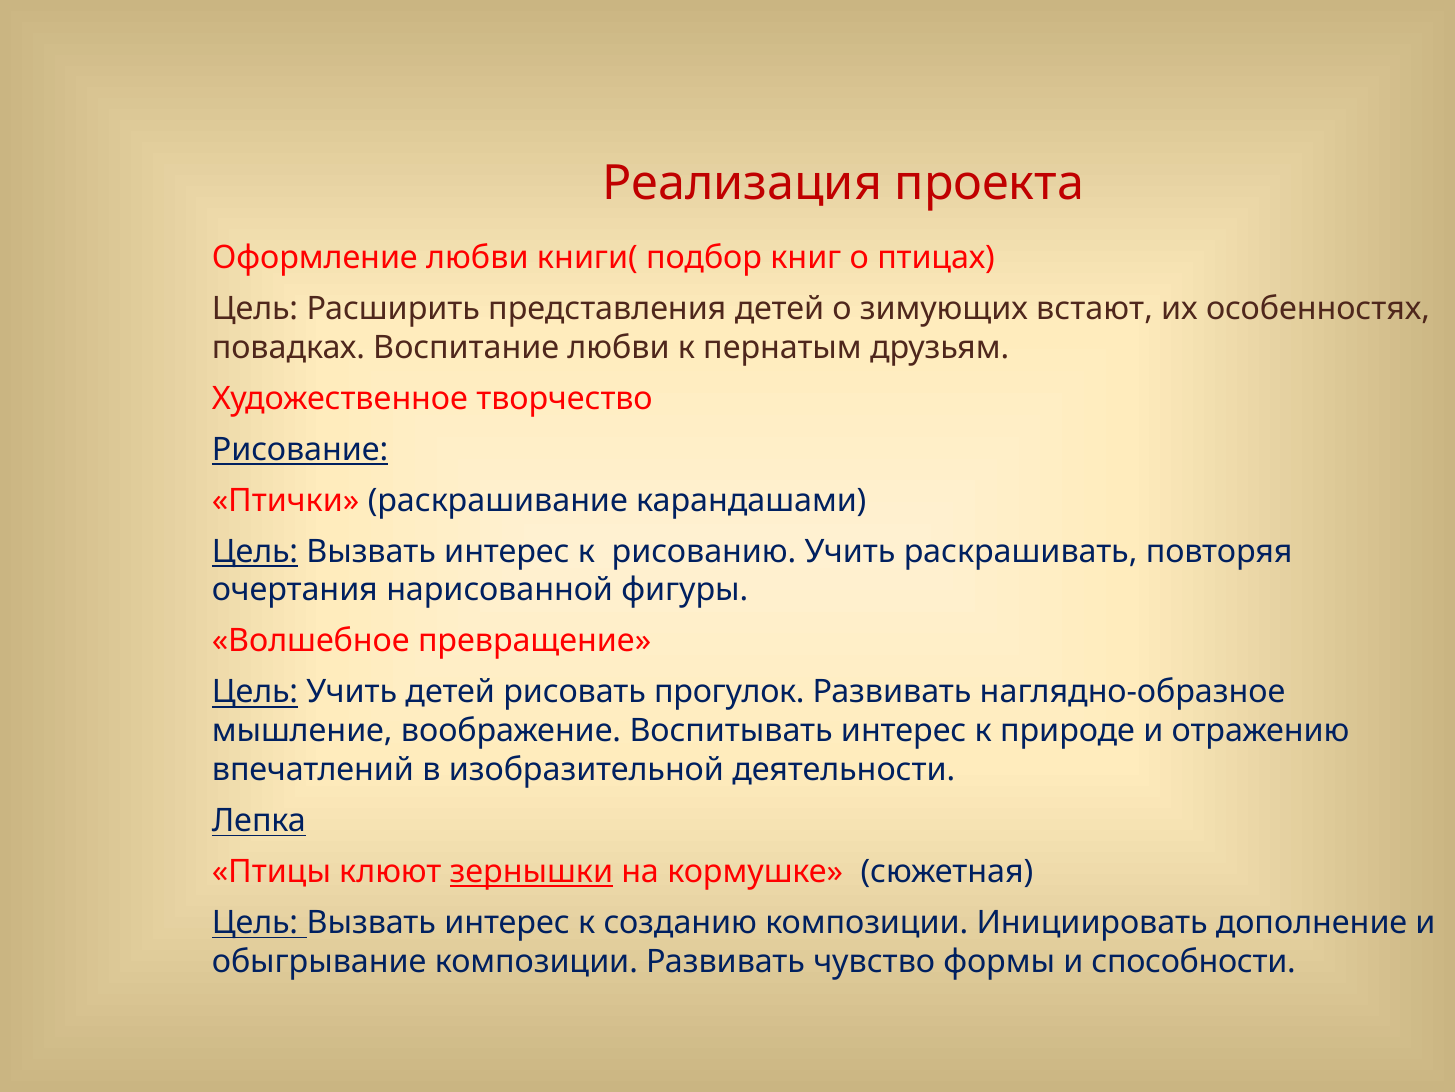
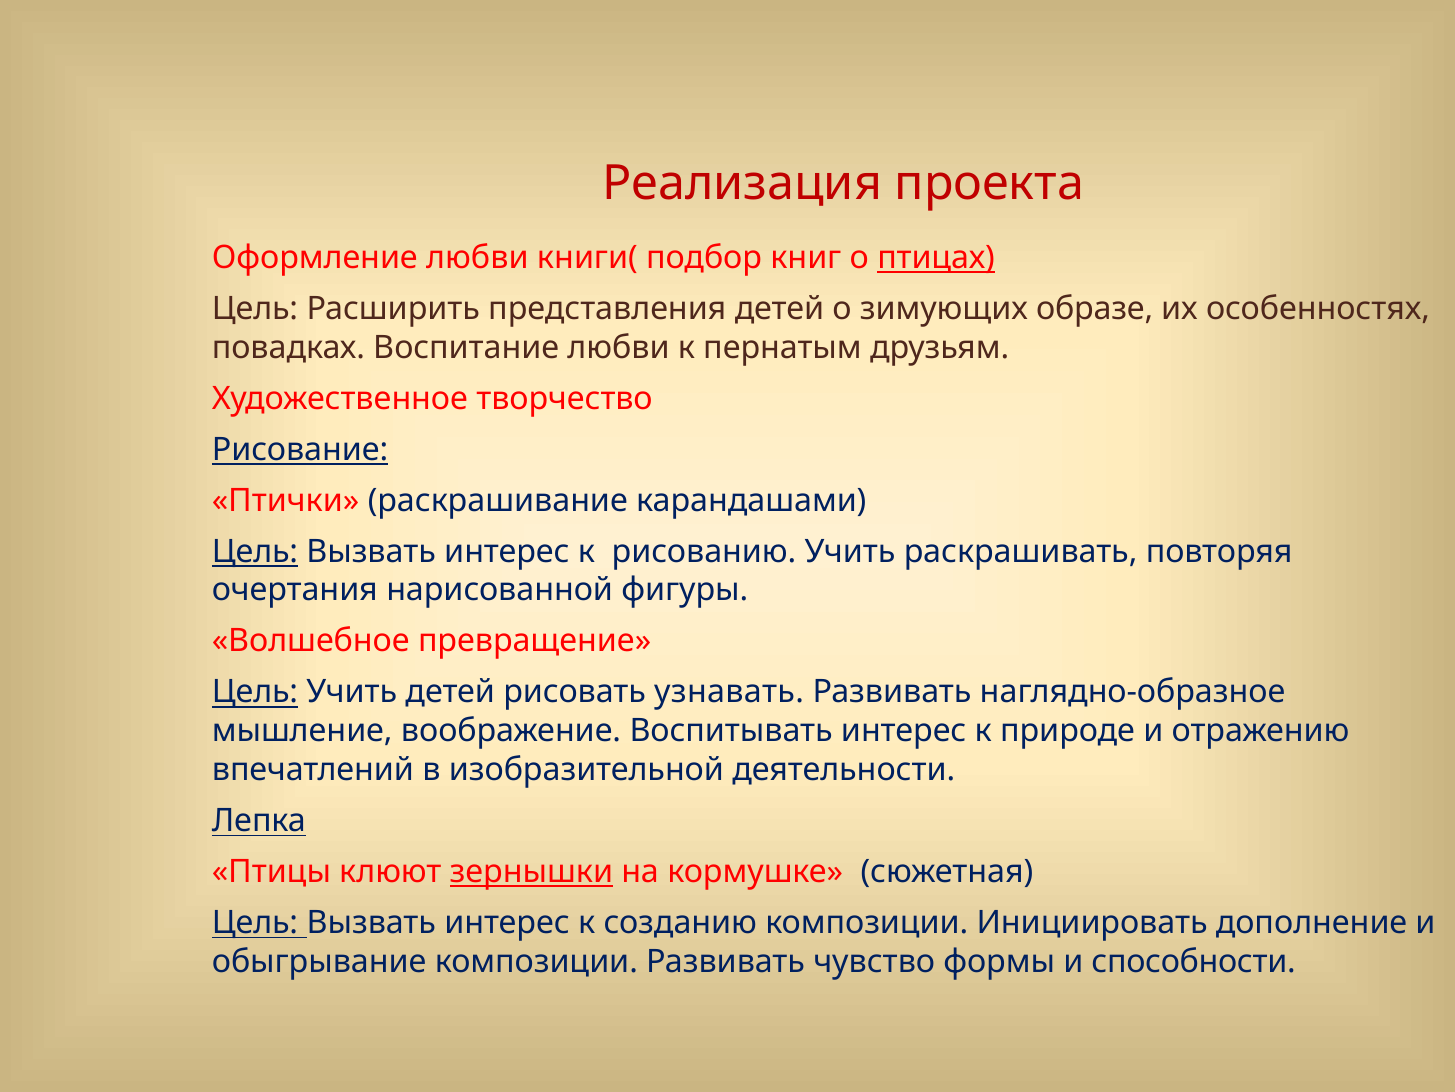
птицах underline: none -> present (936, 258)
встают: встают -> образе (1095, 309)
прогулок: прогулок -> узнавать (729, 692)
